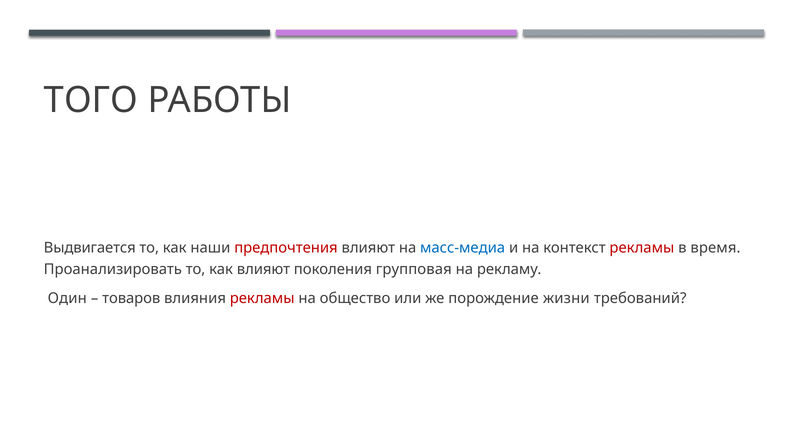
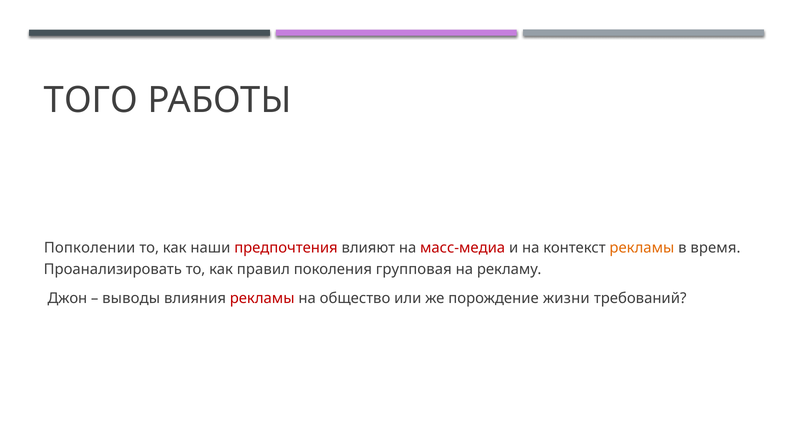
Выдвигается: Выдвигается -> Попколении (90, 248)
масс-медиа colour: blue -> red (463, 248)
рекламы colour: red -> orange (642, 248)
как влияют: влияют -> правил (263, 269)
Один: Один -> Джон (67, 299)
товаров: товаров -> выводы (131, 299)
